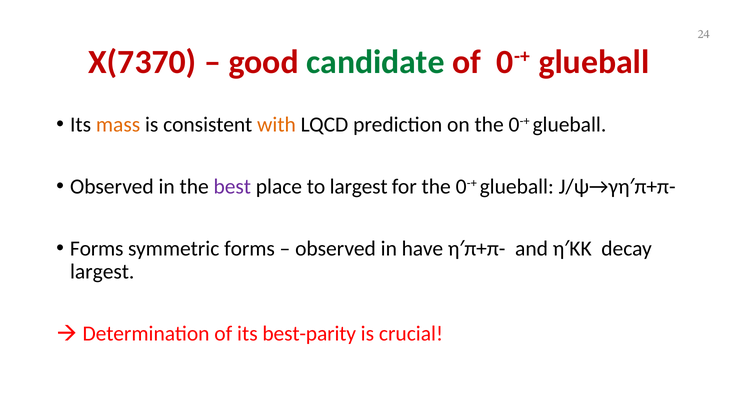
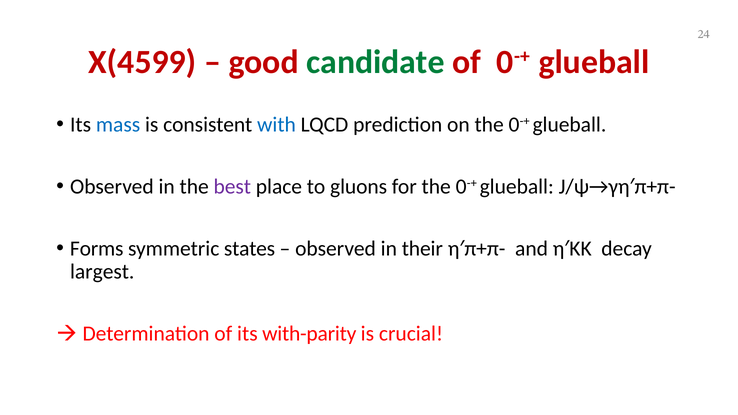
X(7370: X(7370 -> X(4599 (142, 62)
mass colour: orange -> blue (118, 125)
with colour: orange -> blue (276, 125)
to largest: largest -> gluons (359, 187)
symmetric forms: forms -> states (250, 249)
have: have -> their (422, 249)
best-parity: best-parity -> with-parity (309, 334)
